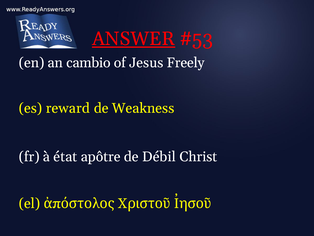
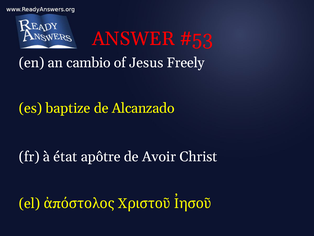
ANSWER underline: present -> none (134, 39)
reward: reward -> baptize (68, 108)
Weakness: Weakness -> Alcanzado (143, 108)
Débil: Débil -> Avoir (159, 156)
